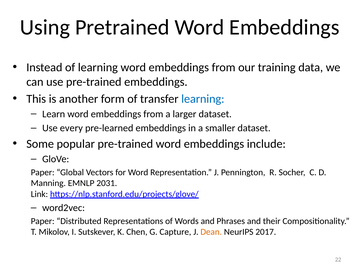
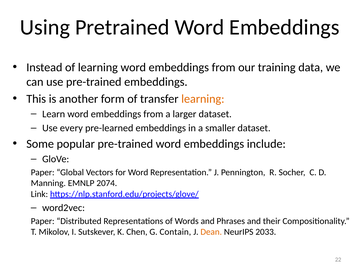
learning colour: blue -> orange (203, 99)
2031: 2031 -> 2074 (107, 183)
Capture: Capture -> Contain (175, 232)
2017: 2017 -> 2033 (266, 232)
